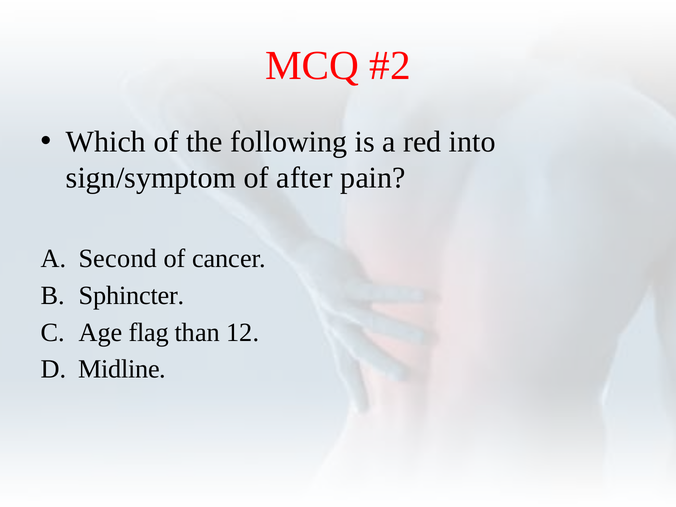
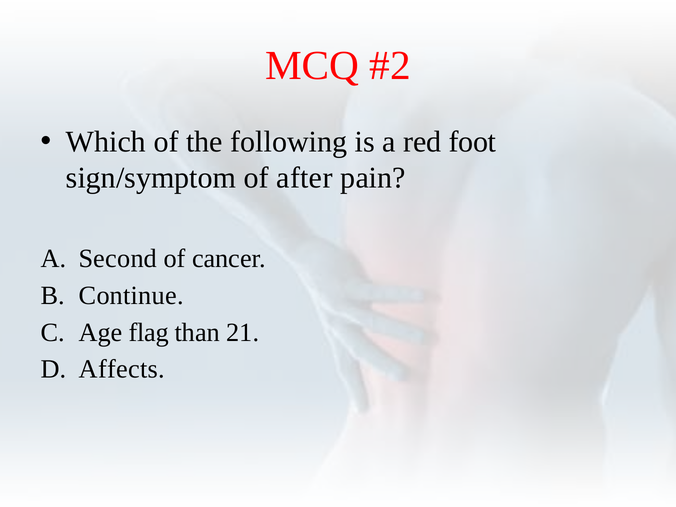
into: into -> foot (472, 142)
Sphincter: Sphincter -> Continue (131, 296)
12: 12 -> 21 (243, 332)
Midline: Midline -> Affects (122, 369)
